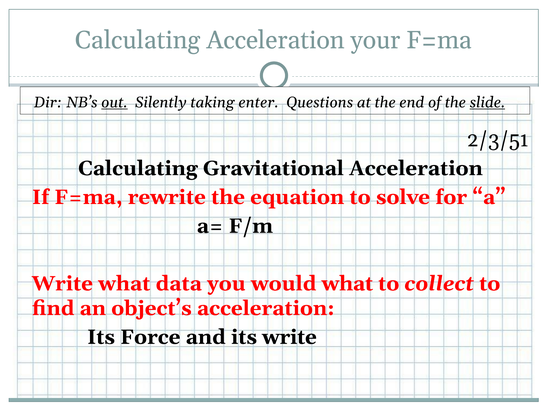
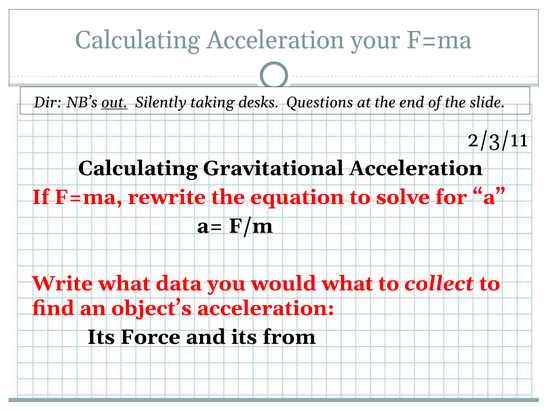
enter: enter -> desks (259, 102)
slide underline: present -> none (487, 102)
2/3/51: 2/3/51 -> 2/3/11 (498, 140)
its write: write -> from (289, 337)
